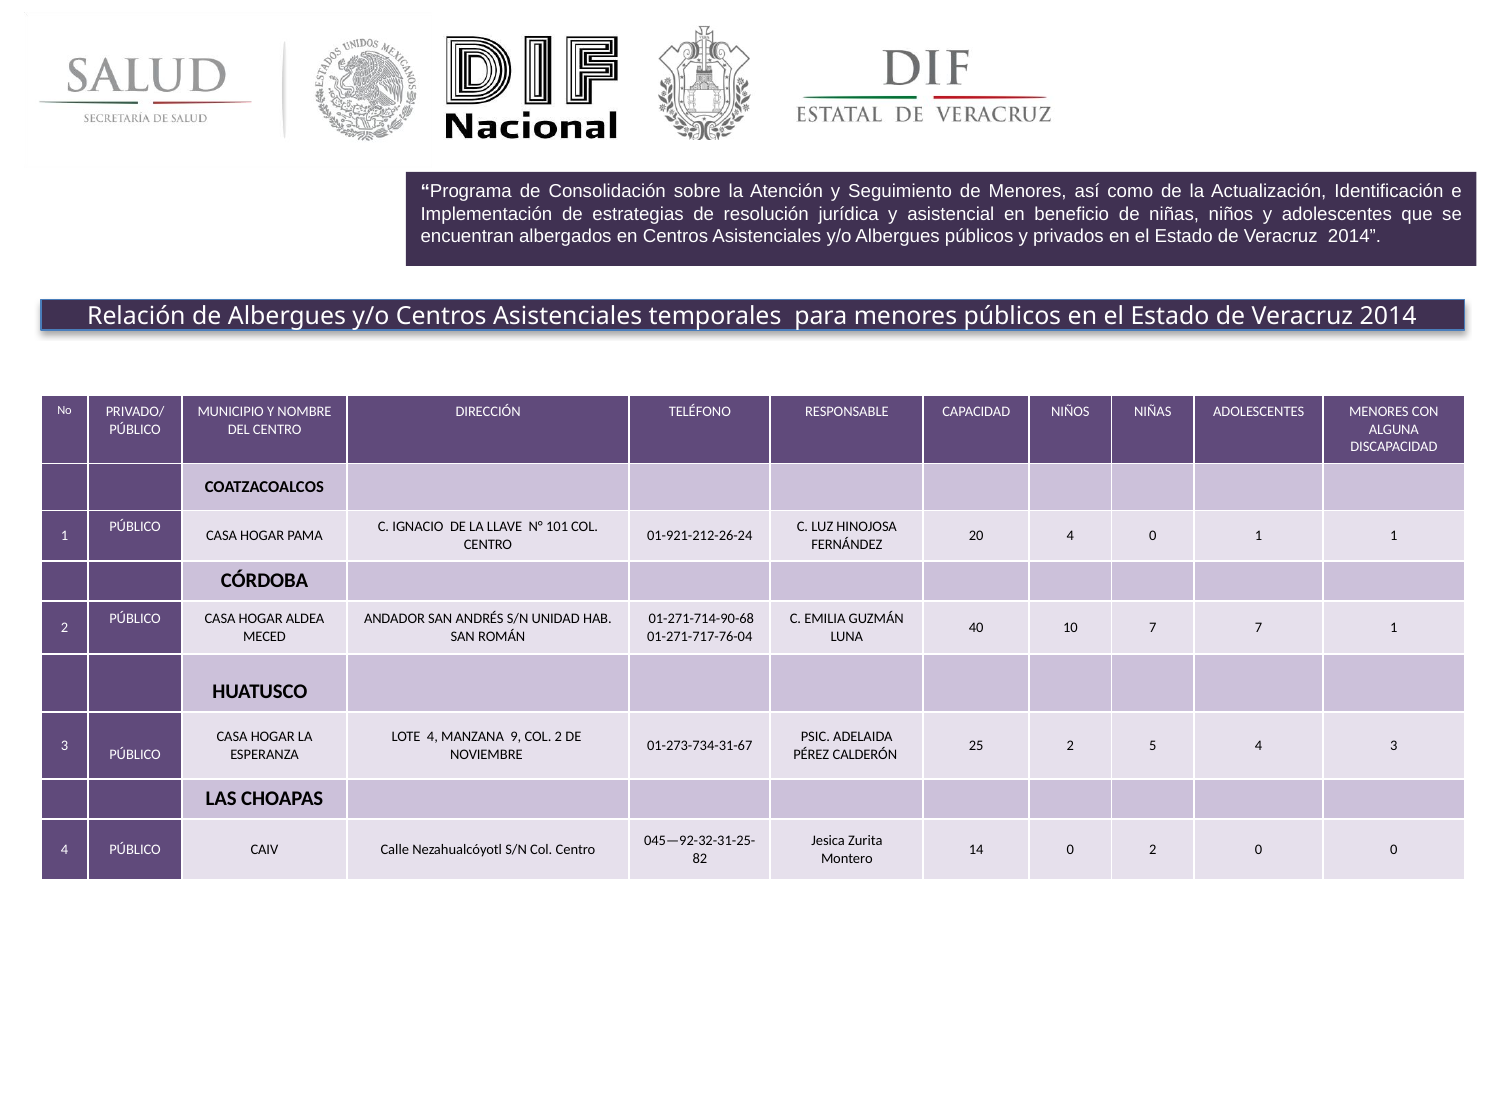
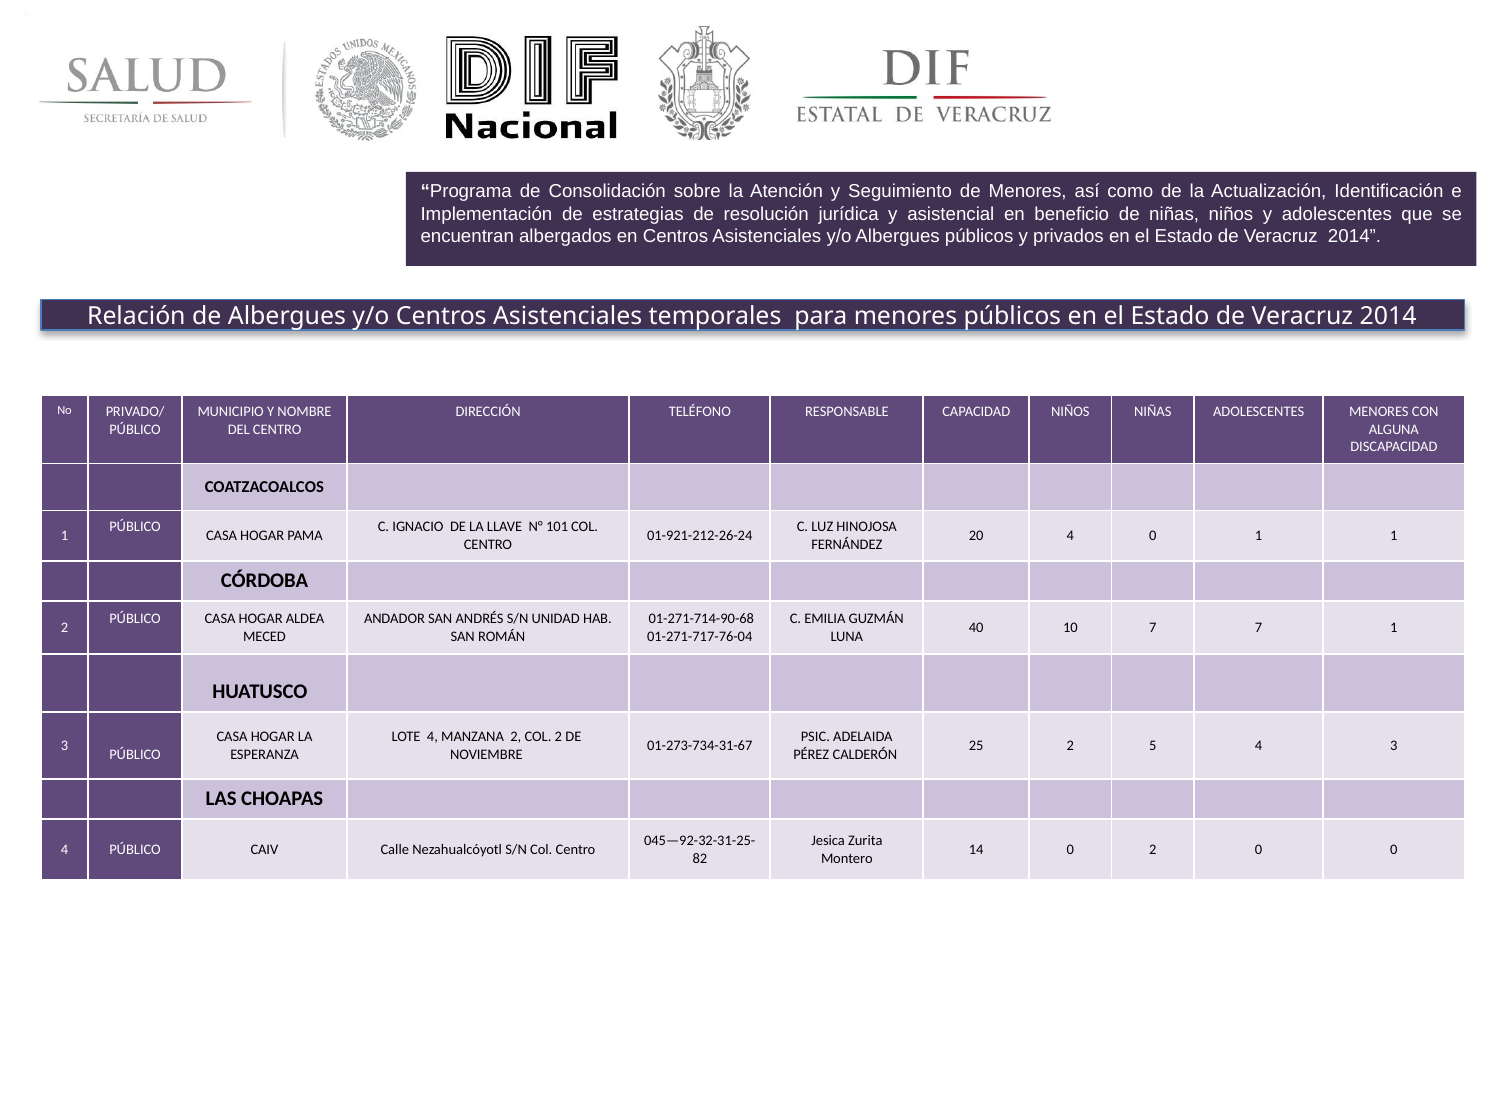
MANZANA 9: 9 -> 2 (516, 737)
